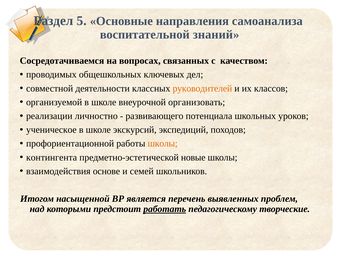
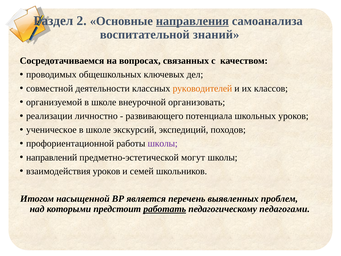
5: 5 -> 2 (82, 21)
направления underline: none -> present (192, 21)
школы colour: orange -> purple (163, 143)
контингента: контингента -> направлений (52, 157)
новые: новые -> могут (193, 157)
взаимодействия основе: основе -> уроков (106, 171)
творческие: творческие -> педагогами (285, 209)
